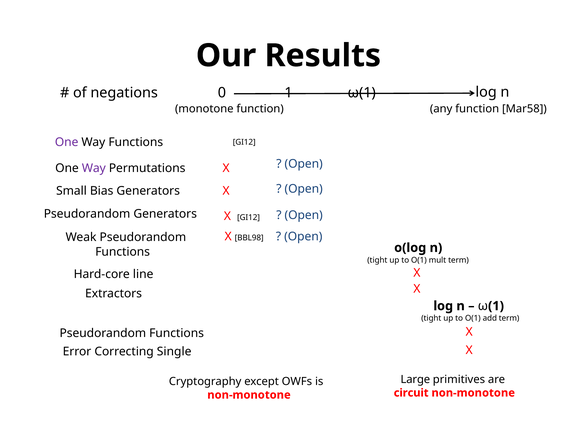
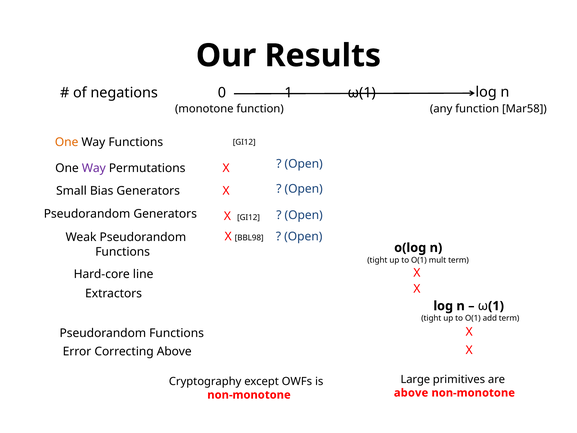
One colour: purple -> orange (67, 142)
Correcting Single: Single -> Above (174, 351)
circuit: circuit -> above (411, 393)
